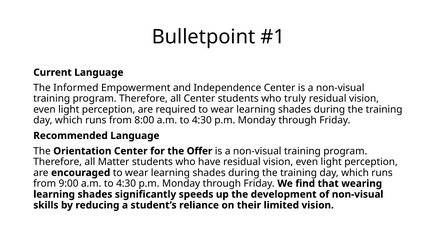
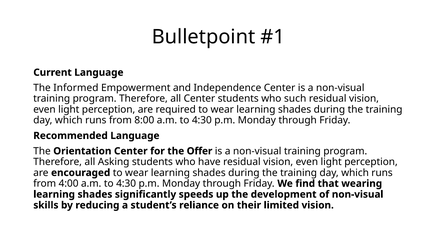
truly: truly -> such (295, 99)
Matter: Matter -> Asking (114, 162)
9:00: 9:00 -> 4:00 (69, 183)
